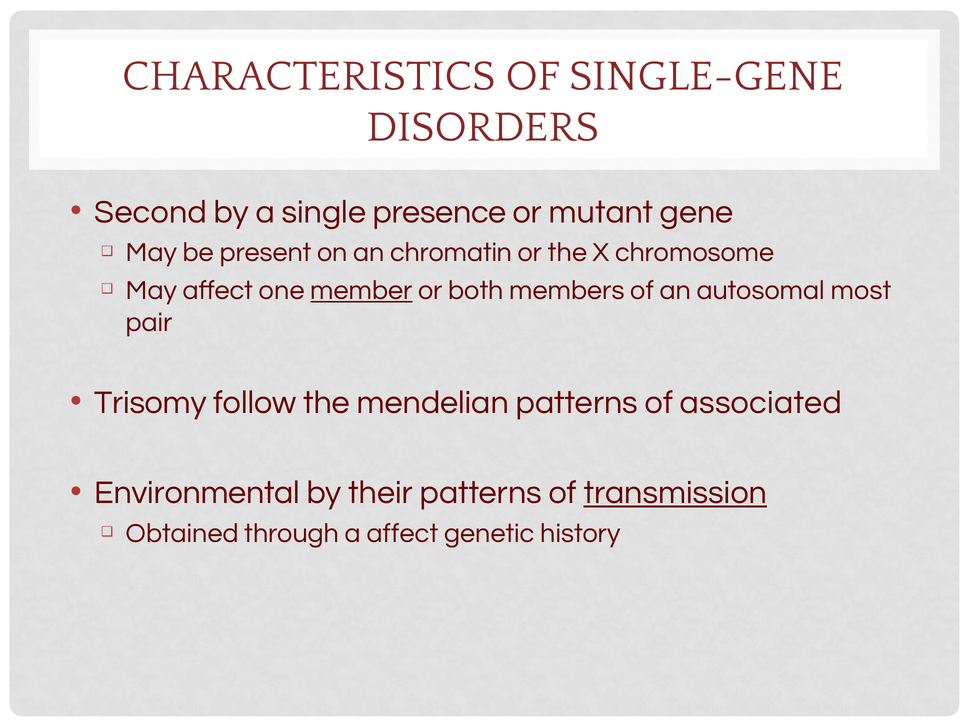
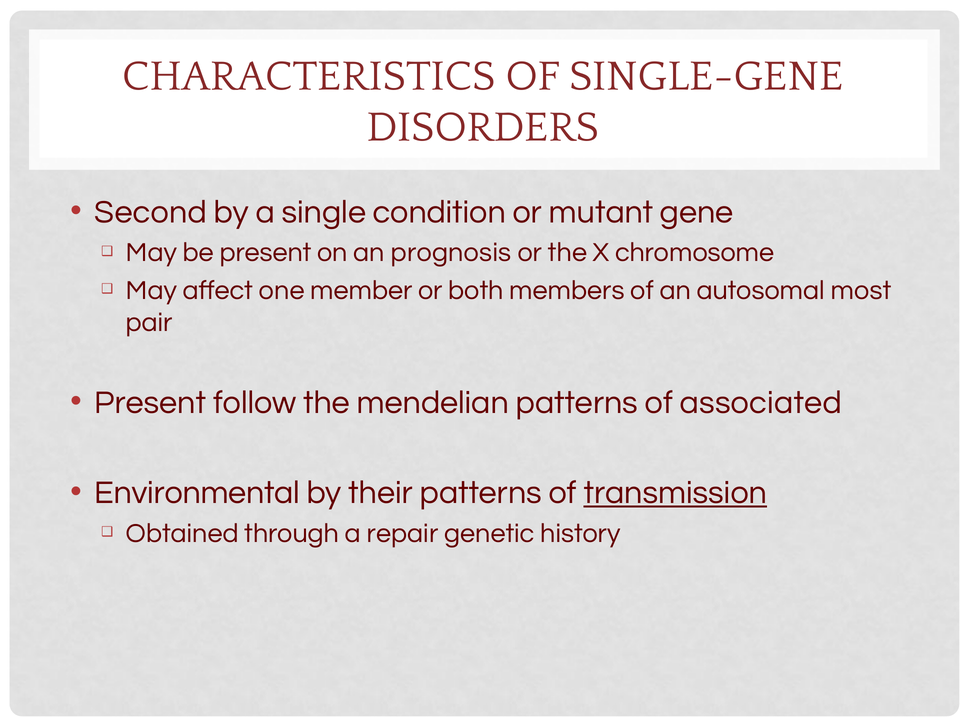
presence: presence -> condition (439, 212)
chromatin: chromatin -> prognosis (451, 253)
member underline: present -> none (361, 290)
Trisomy: Trisomy -> Present (150, 403)
a affect: affect -> repair (403, 534)
